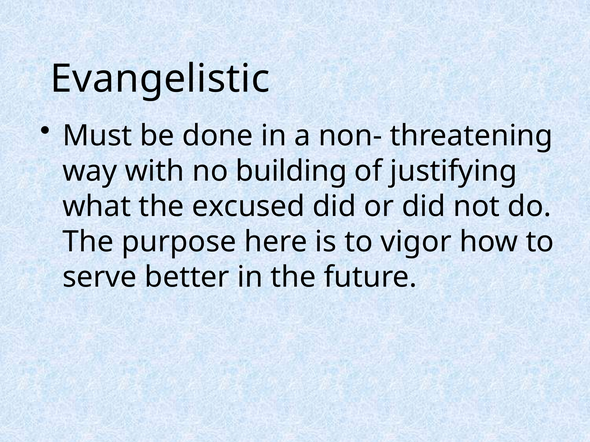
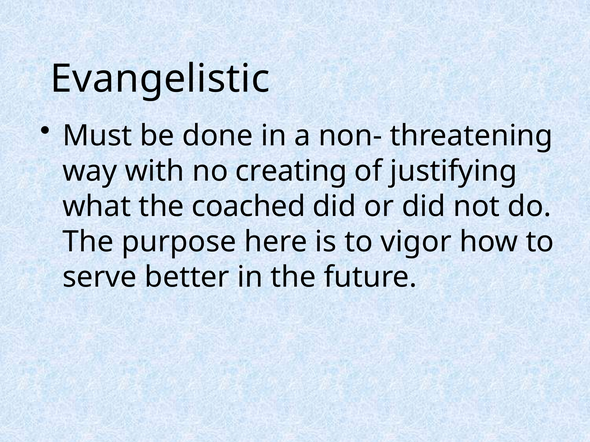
building: building -> creating (291, 171)
excused: excused -> coached (249, 207)
